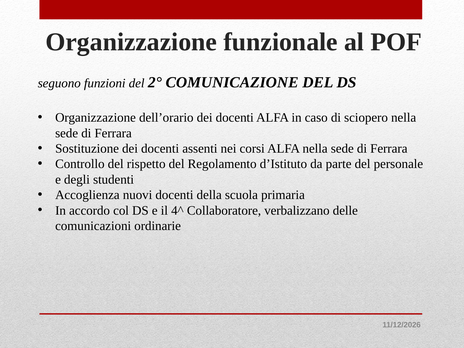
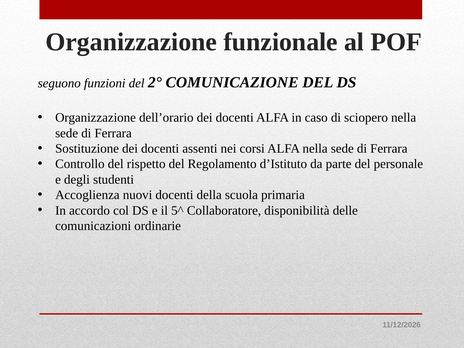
4^: 4^ -> 5^ (177, 210)
verbalizzano: verbalizzano -> disponibilità (297, 210)
